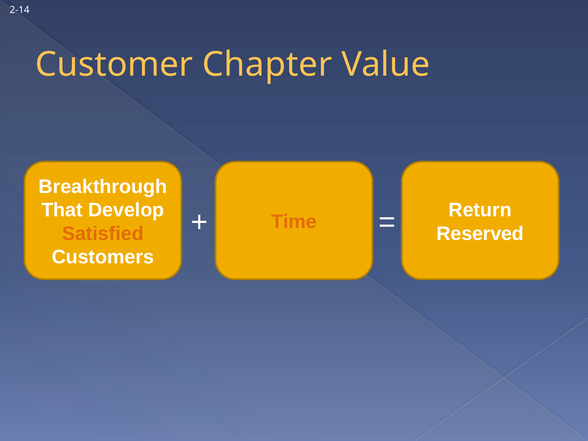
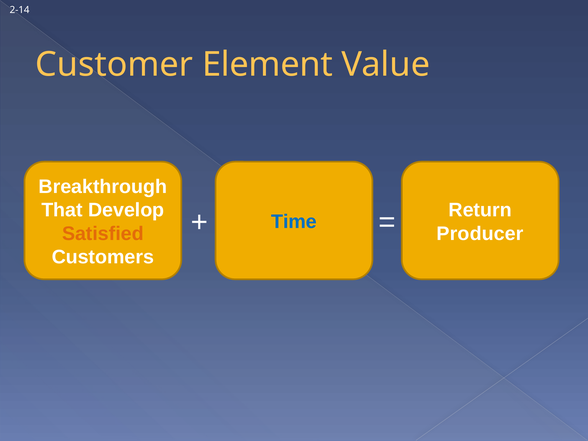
Chapter: Chapter -> Element (267, 65)
Time colour: orange -> blue (294, 222)
Reserved: Reserved -> Producer (480, 234)
